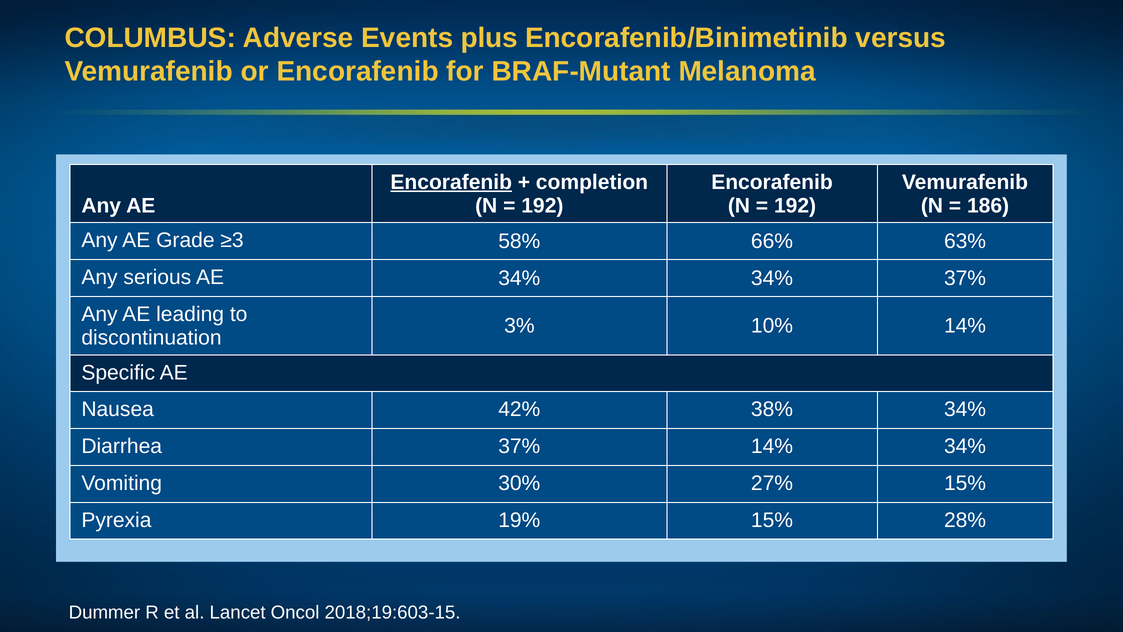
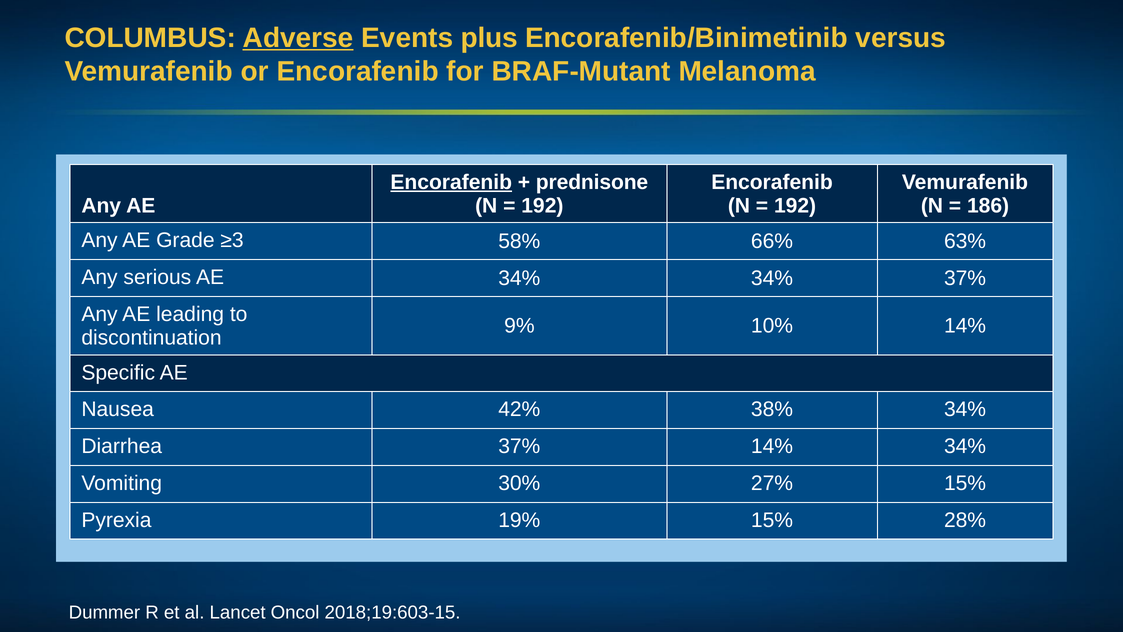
Adverse underline: none -> present (298, 38)
completion: completion -> prednisone (592, 182)
3%: 3% -> 9% (519, 326)
